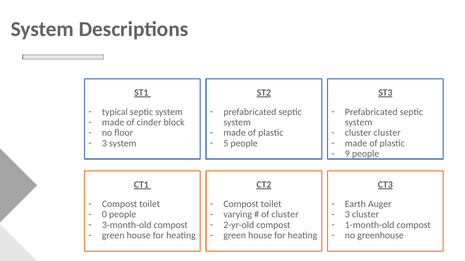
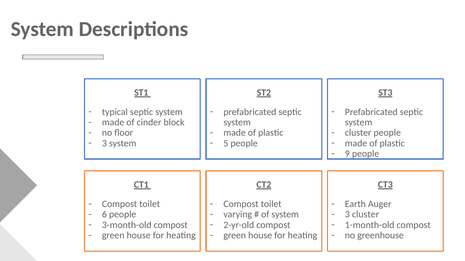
cluster cluster: cluster -> people (387, 133)
0: 0 -> 6 (104, 215)
of cluster: cluster -> system (285, 215)
